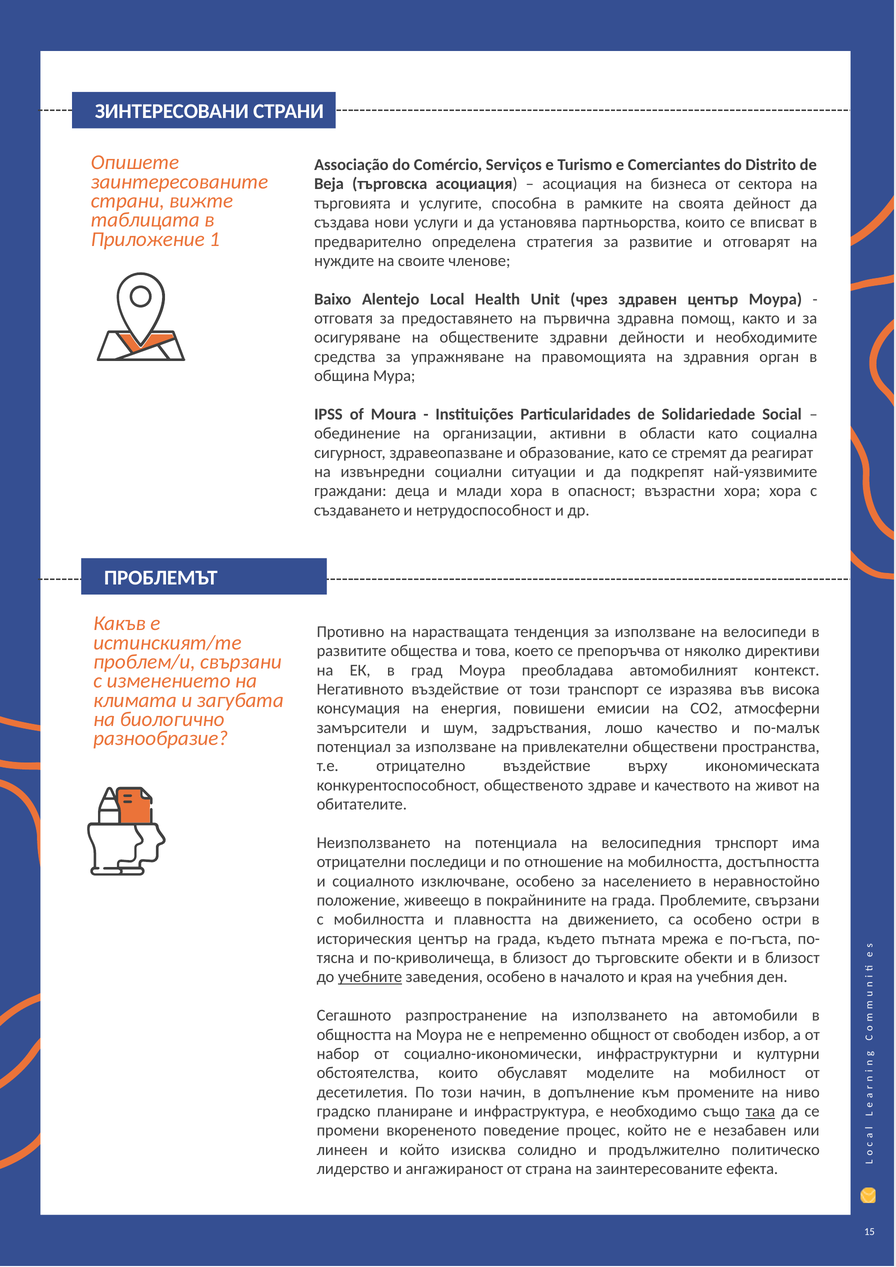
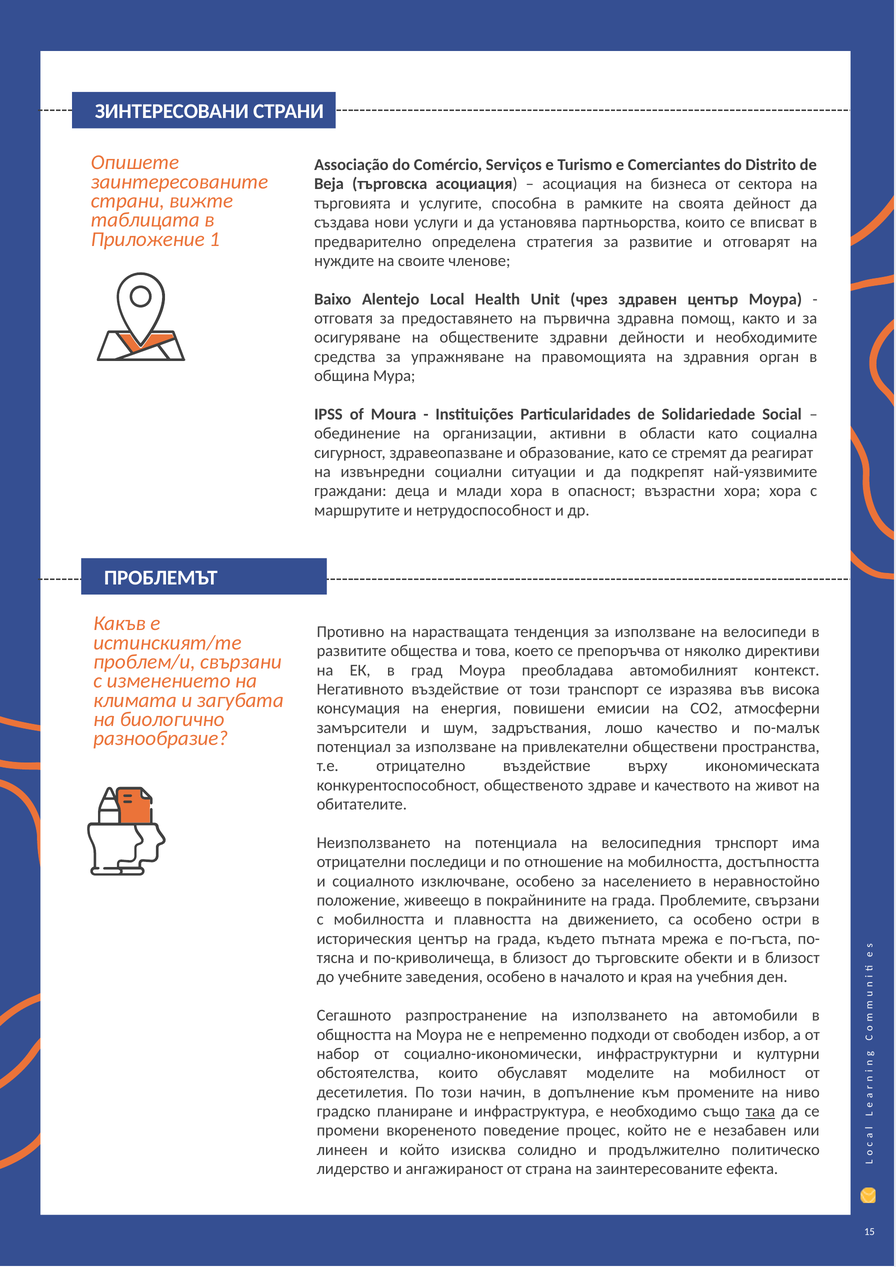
създаването: създаването -> маршрутите (357, 510)
учебните underline: present -> none (370, 977)
общност: общност -> подходи (621, 1034)
